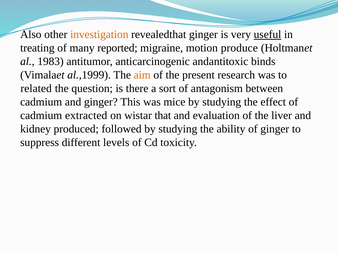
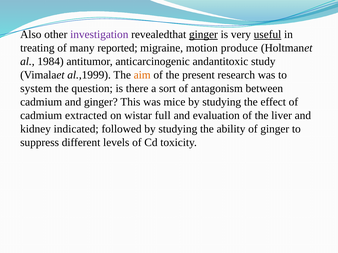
investigation colour: orange -> purple (99, 35)
ginger underline: none -> present (203, 35)
1983: 1983 -> 1984 (51, 62)
binds: binds -> study (263, 62)
related: related -> system (36, 89)
that: that -> full (163, 116)
produced: produced -> indicated (76, 129)
